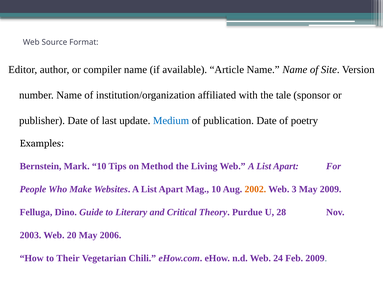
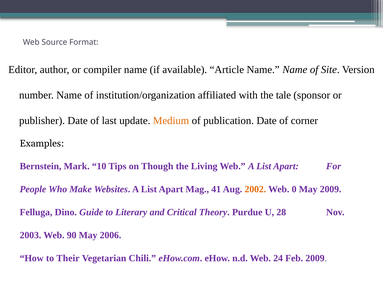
Medium colour: blue -> orange (171, 121)
poetry: poetry -> corner (304, 121)
Method: Method -> Though (157, 166)
Mag 10: 10 -> 41 (216, 189)
3: 3 -> 0 (294, 189)
20: 20 -> 90 (72, 235)
